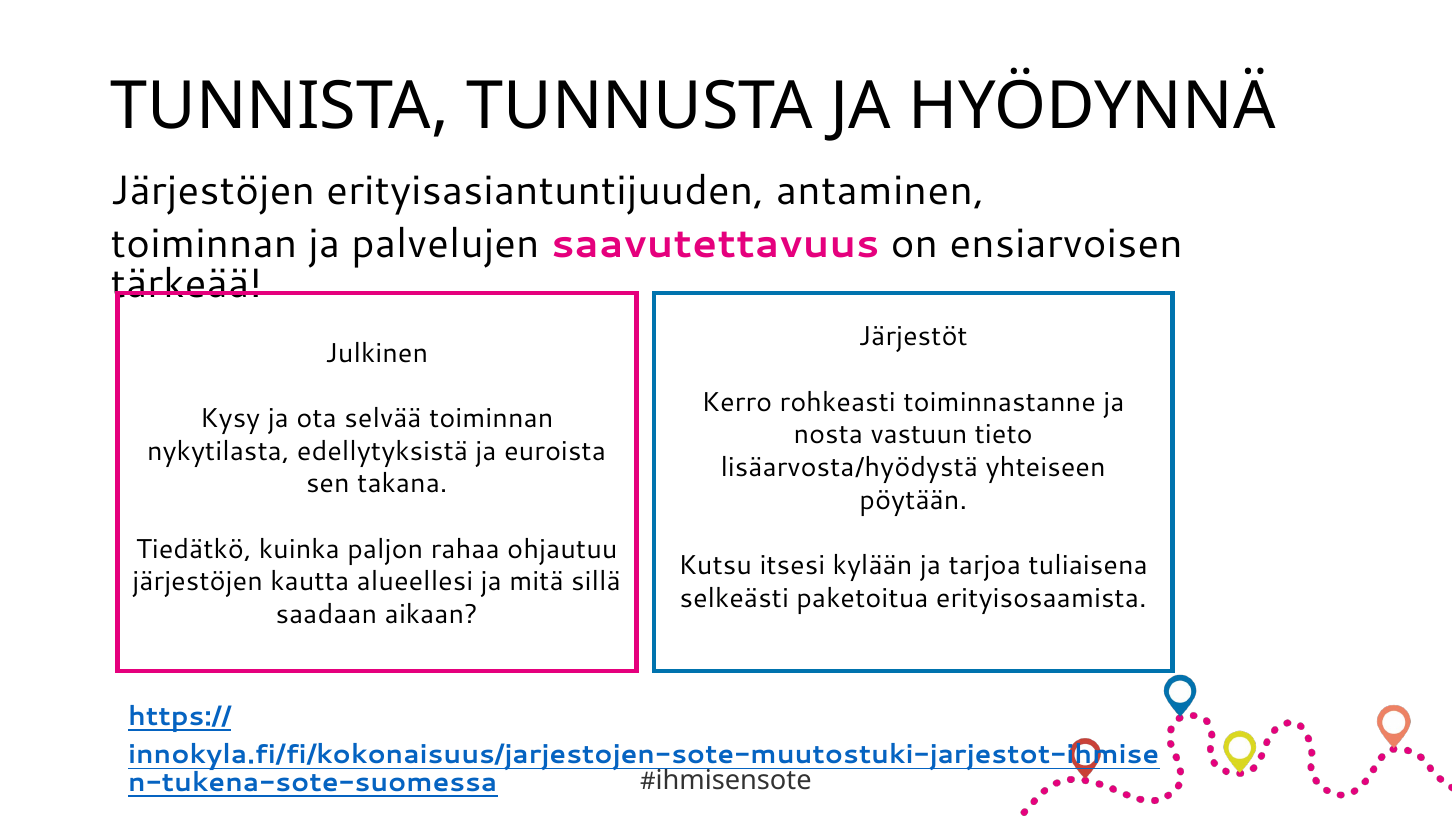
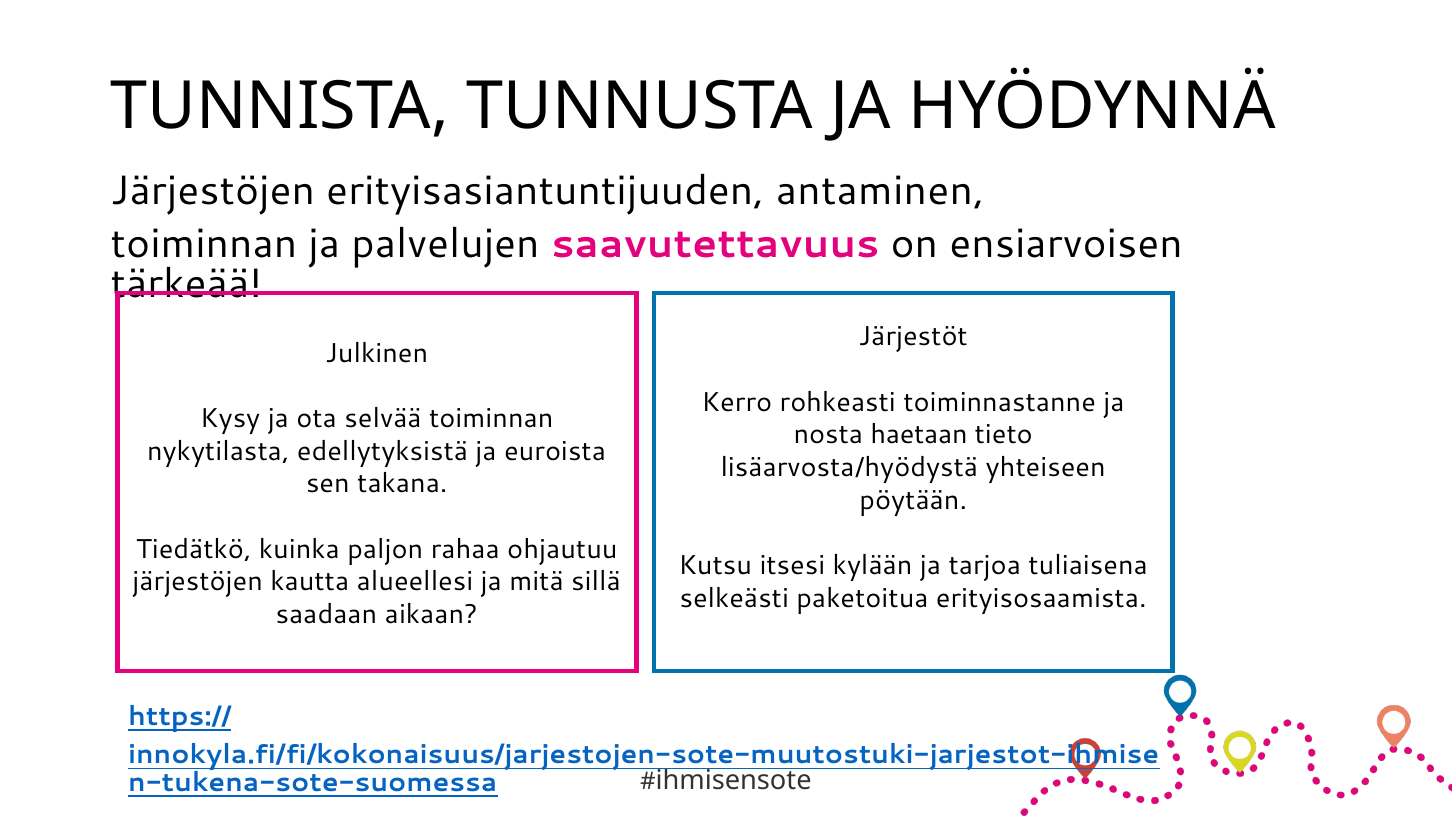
vastuun: vastuun -> haetaan (919, 435)
